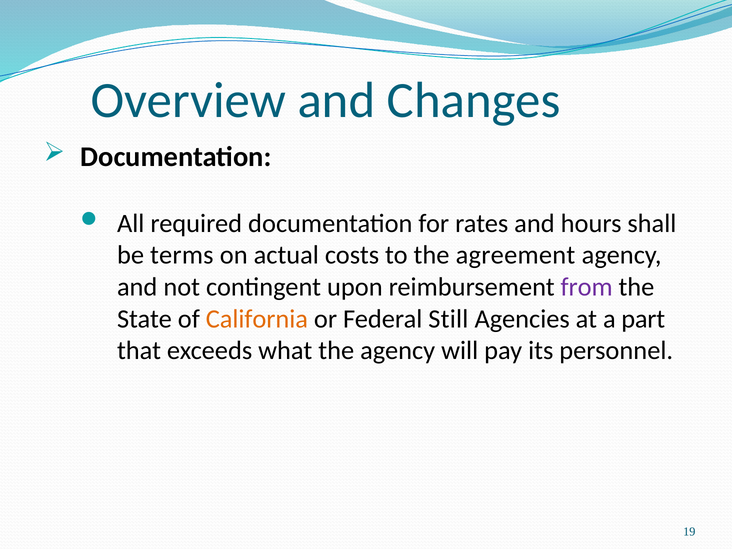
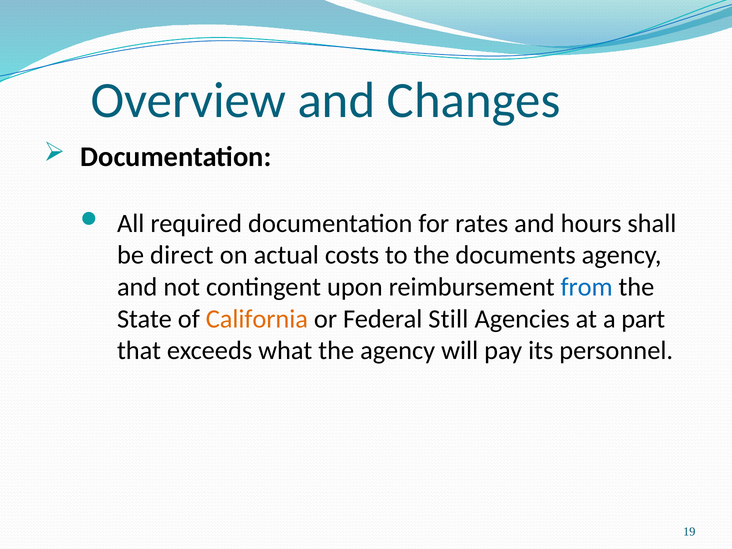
terms: terms -> direct (182, 255)
agreement: agreement -> documents (516, 255)
from colour: purple -> blue (587, 287)
